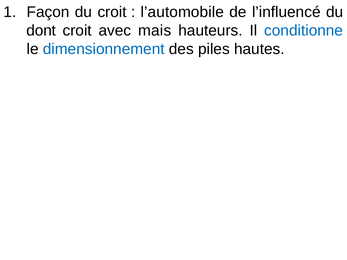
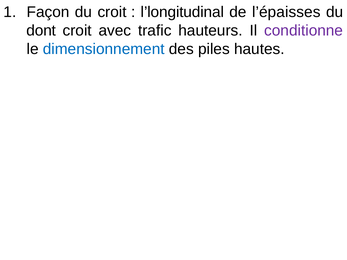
l’automobile: l’automobile -> l’longitudinal (182, 12)
l’influencé: l’influencé -> l’épaisses (286, 12)
mais: mais -> trafic (155, 31)
conditionne colour: blue -> purple (304, 31)
